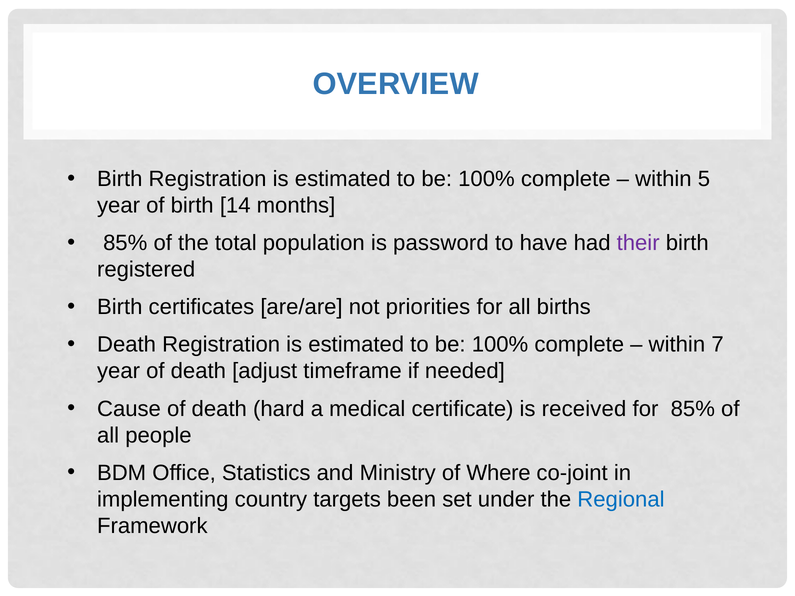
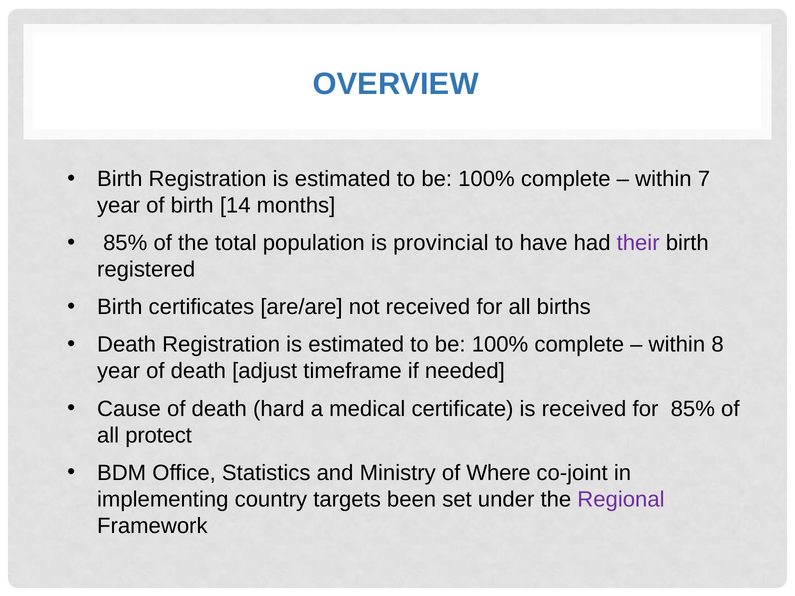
5: 5 -> 7 (704, 179)
password: password -> provincial (441, 243)
not priorities: priorities -> received (428, 307)
7: 7 -> 8 (718, 345)
people: people -> protect (159, 435)
Regional colour: blue -> purple (621, 499)
